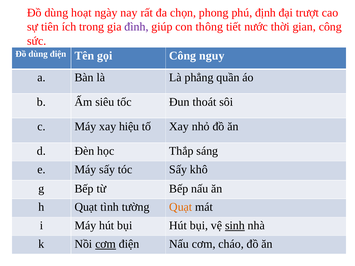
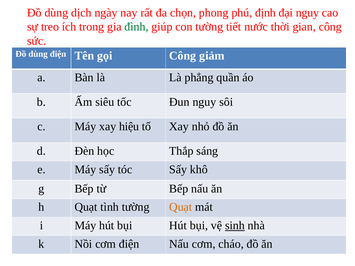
hoạt: hoạt -> dịch (81, 13)
đại trượt: trượt -> nguy (307, 13)
tiên: tiên -> treo (50, 27)
đình colour: purple -> green (136, 27)
con thông: thông -> tường (209, 27)
nguy: nguy -> giảm (212, 56)
Đun thoát: thoát -> nguy (204, 102)
cơm underline: present -> none (106, 244)
